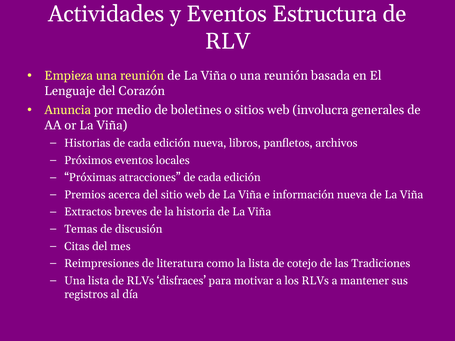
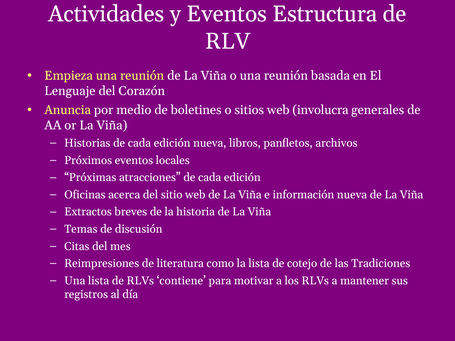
Premios: Premios -> Oficinas (85, 195)
disfraces: disfraces -> contiene (181, 281)
